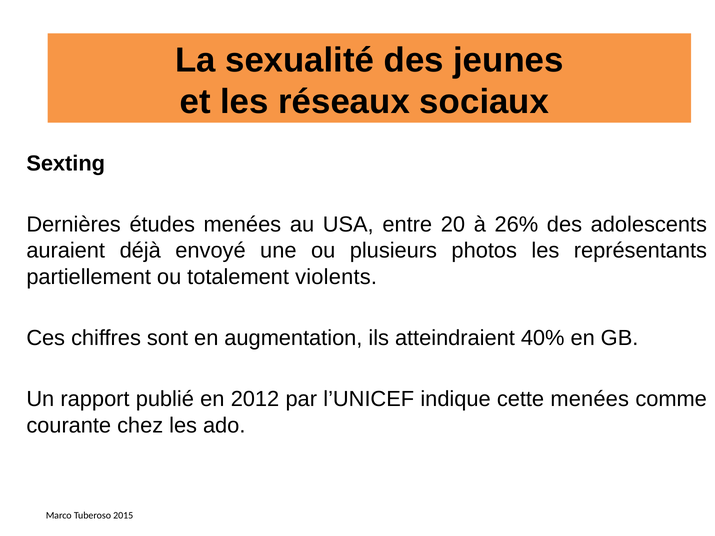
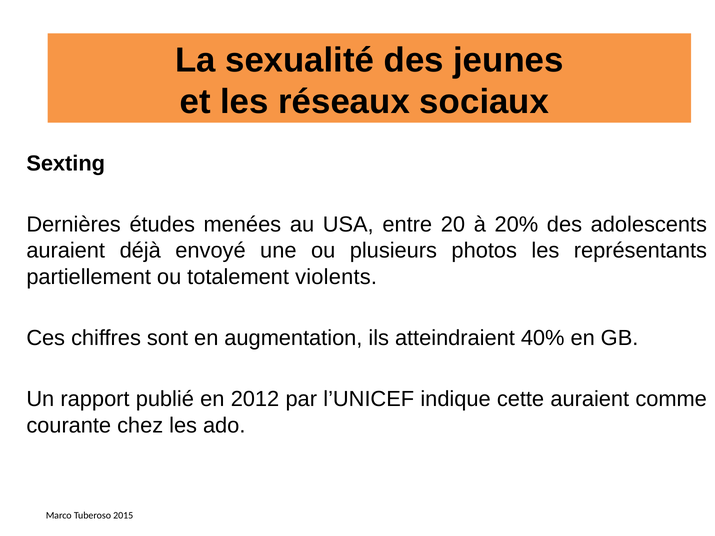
26%: 26% -> 20% (516, 225)
cette menées: menées -> auraient (590, 399)
